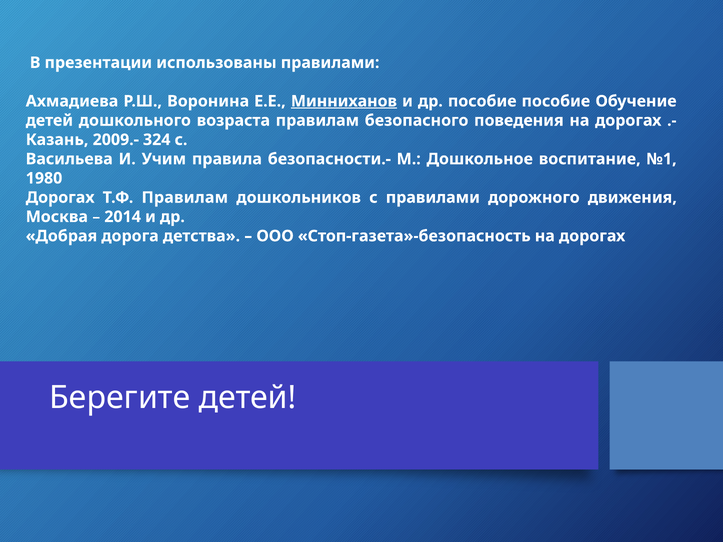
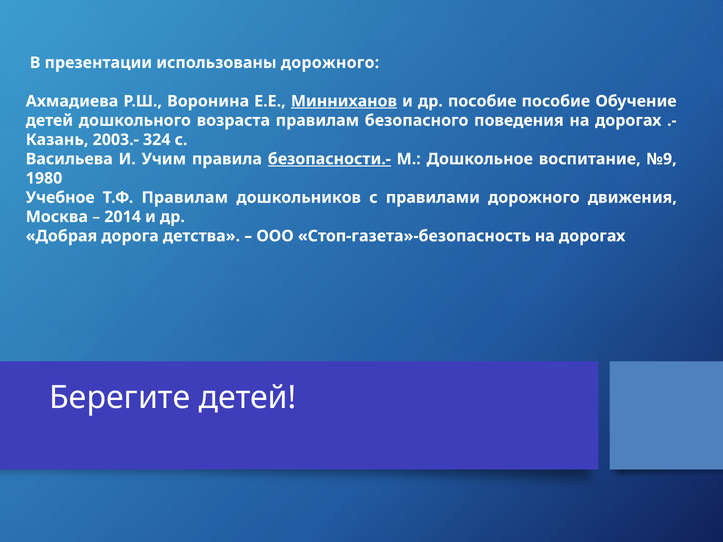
использованы правилами: правилами -> дорожного (330, 63)
2009.-: 2009.- -> 2003.- (116, 140)
безопасности.- underline: none -> present (329, 159)
№1: №1 -> №9 (662, 159)
Дорогах: Дорогах -> Учебное (60, 198)
